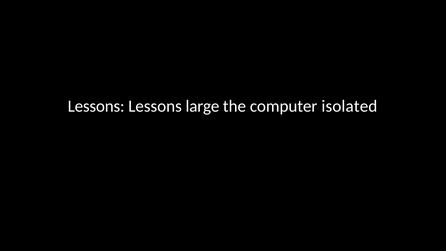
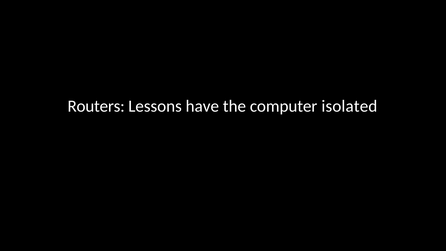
Lessons: Lessons -> Routers (96, 106)
large: large -> have (202, 106)
